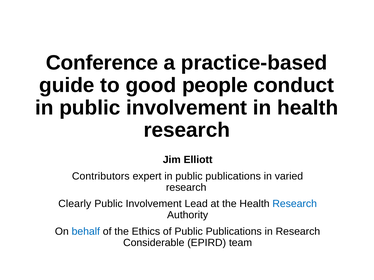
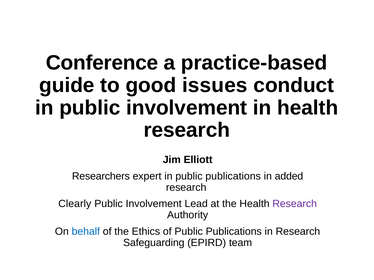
people: people -> issues (215, 85)
Contributors: Contributors -> Researchers (101, 177)
varied: varied -> added (289, 177)
Research colour: blue -> purple (295, 204)
Considerable: Considerable -> Safeguarding (154, 243)
